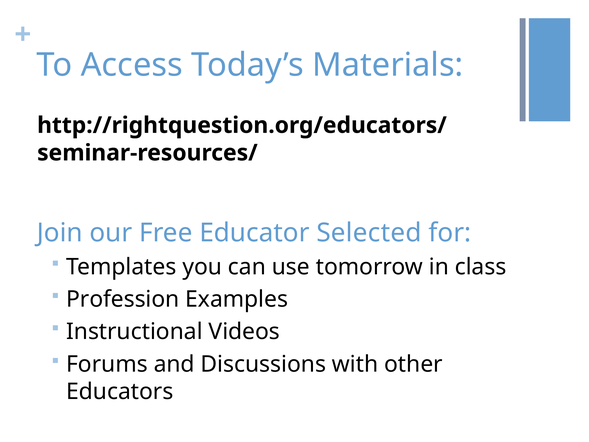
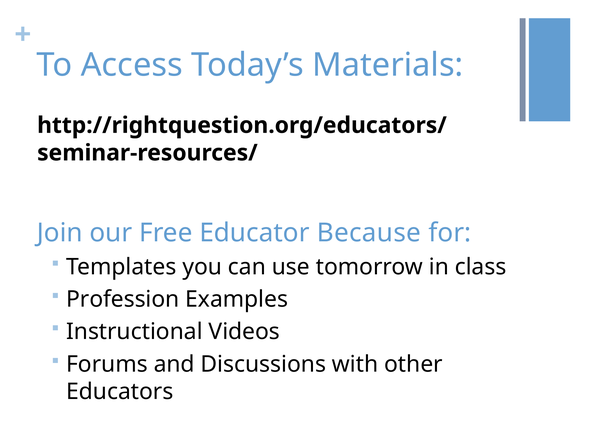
Selected: Selected -> Because (369, 233)
